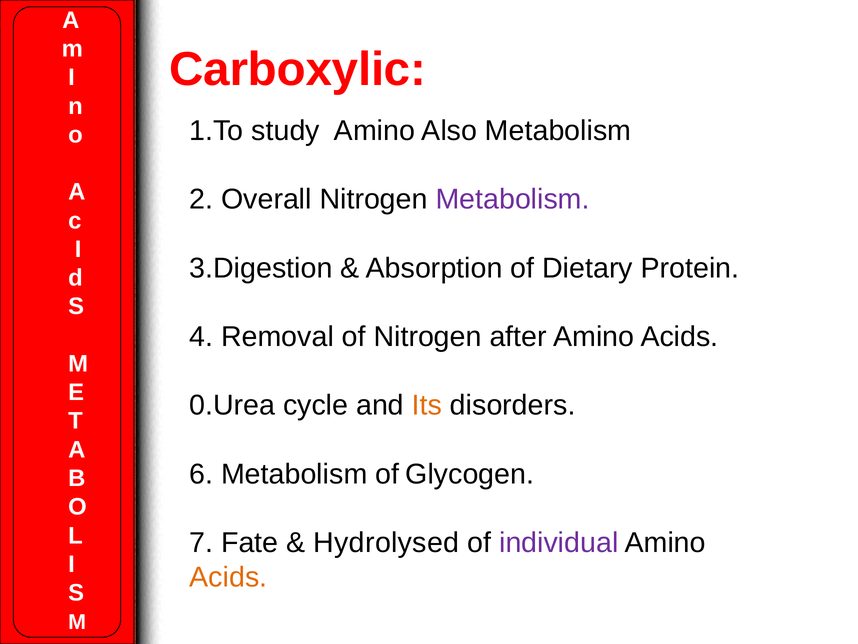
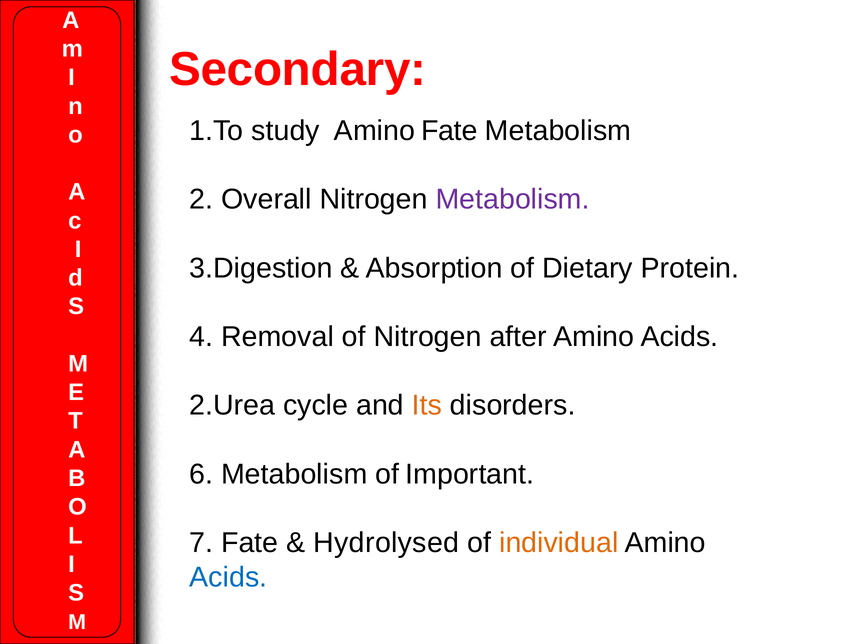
Carboxylic: Carboxylic -> Secondary (298, 70)
Amino Also: Also -> Fate (449, 131)
0.Urea: 0.Urea -> 2.Urea (232, 405)
Glycogen: Glycogen -> Important (470, 474)
individual colour: purple -> orange (559, 542)
Acids colour: orange -> blue (228, 577)
